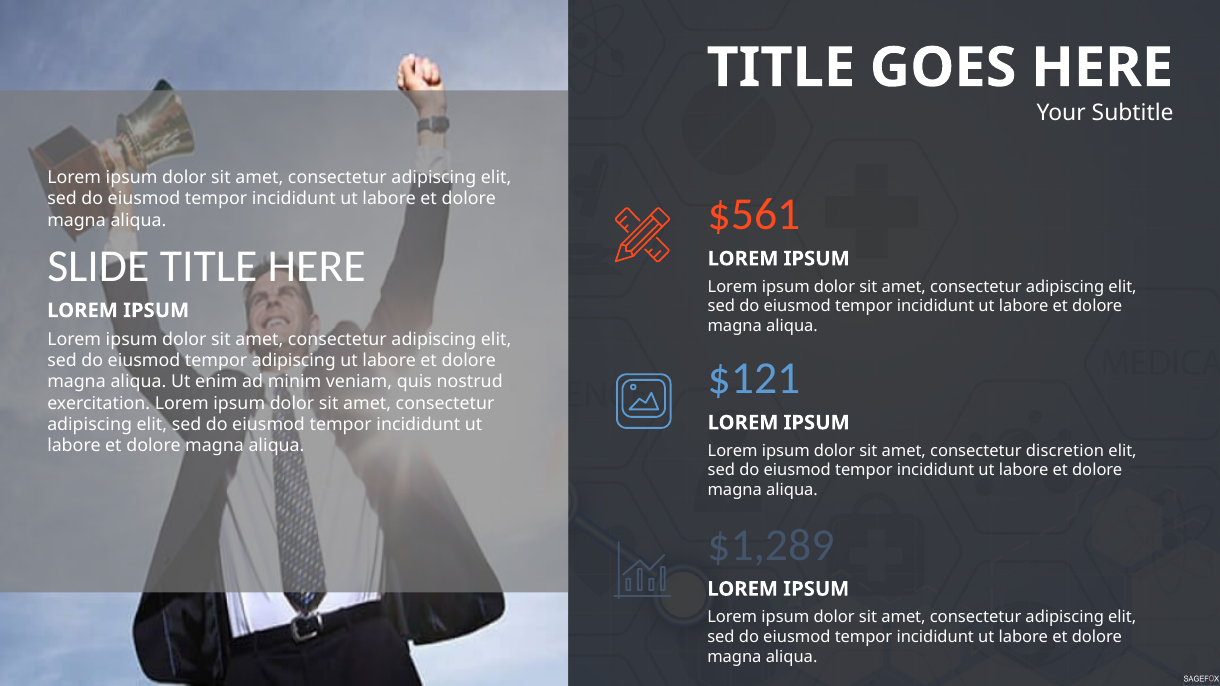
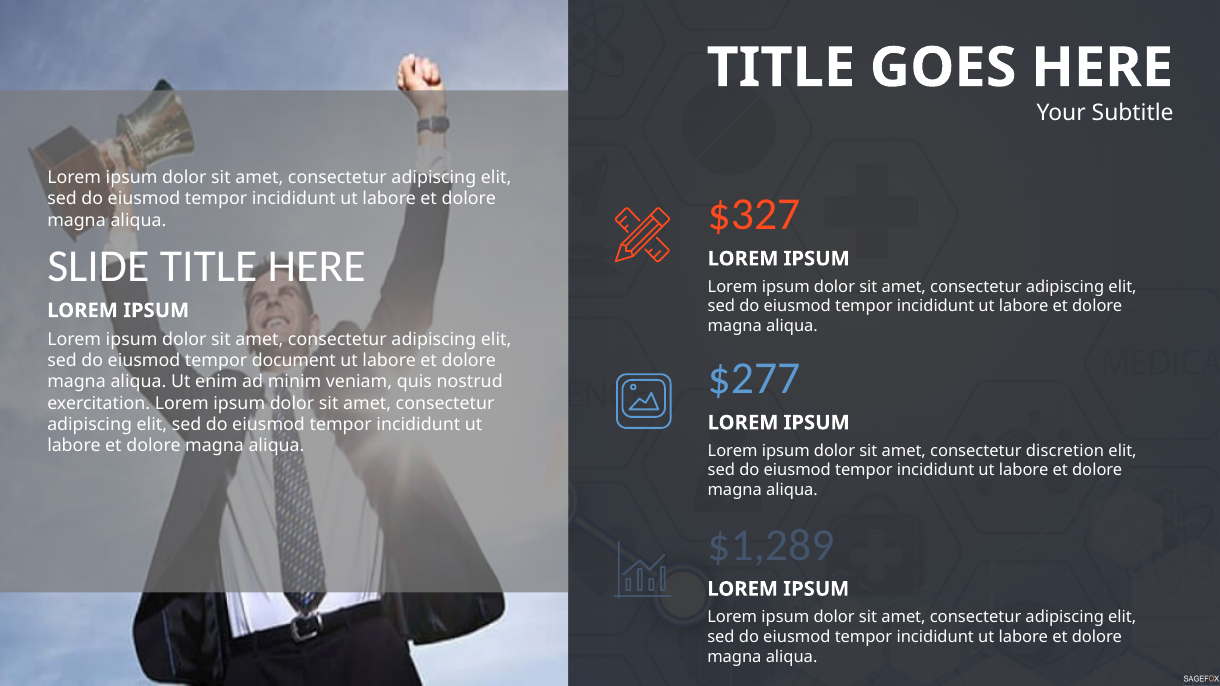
$561: $561 -> $327 (754, 215)
tempor adipiscing: adipiscing -> document (294, 361)
$121: $121 -> $277 (754, 379)
